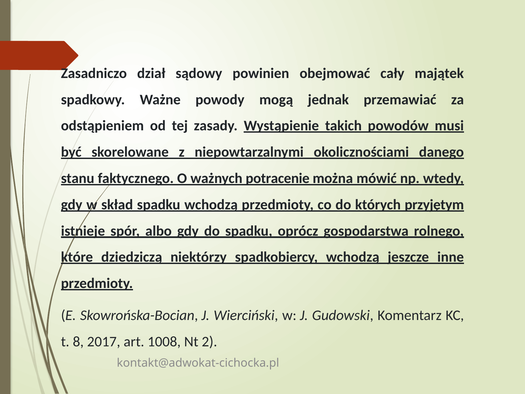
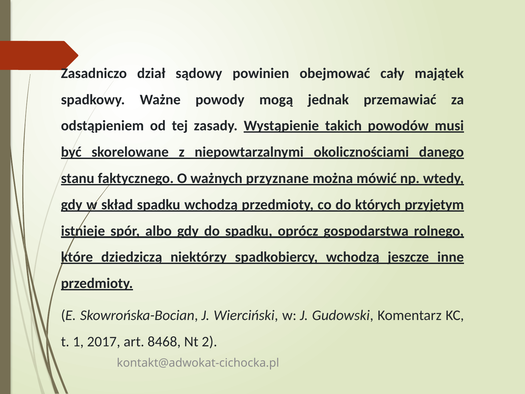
potracenie: potracenie -> przyznane (277, 178)
8: 8 -> 1 (78, 342)
1008: 1008 -> 8468 (164, 342)
